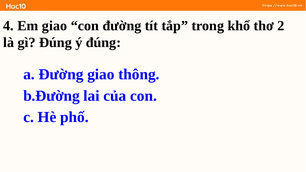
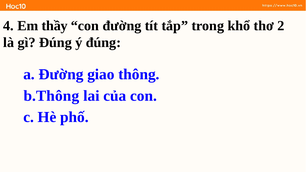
Em giao: giao -> thầy (55, 26)
b.Đường: b.Đường -> b.Thông (51, 96)
